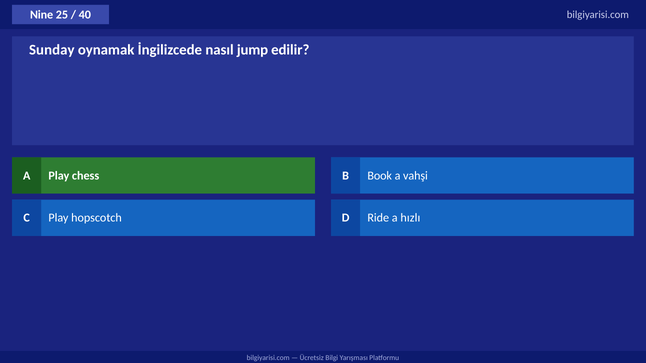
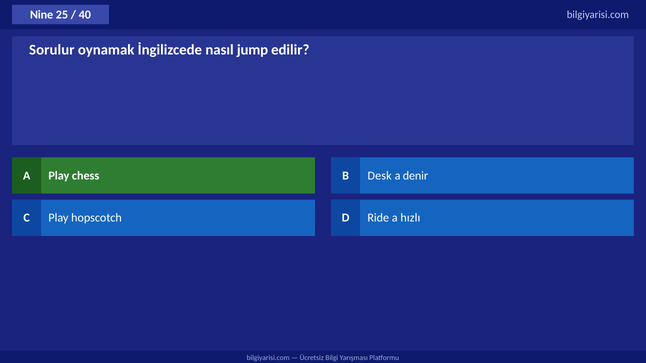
Sunday: Sunday -> Sorulur (52, 50)
Book: Book -> Desk (380, 176)
vahşi: vahşi -> denir (415, 176)
